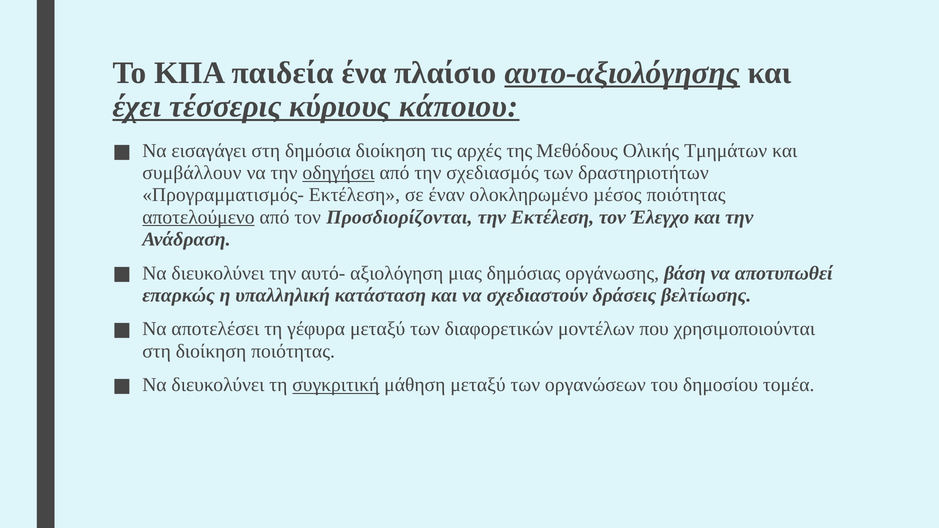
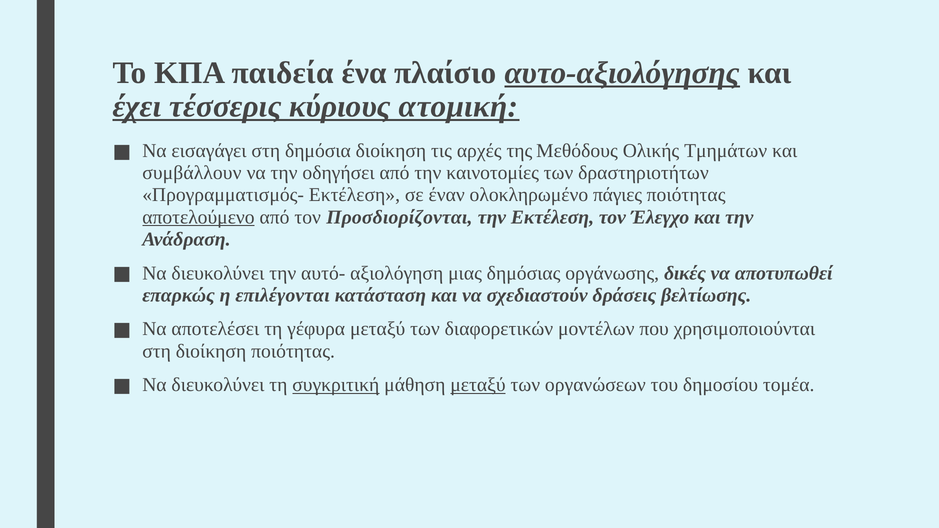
κάποιου: κάποιου -> ατομική (459, 106)
οδηγήσει underline: present -> none (339, 173)
σχεδιασμός: σχεδιασμός -> καινοτομίες (493, 173)
µέσος: µέσος -> πάγιες (618, 195)
βάση: βάση -> δικές (685, 273)
υπαλληλική: υπαλληλική -> επιλέγονται (283, 295)
μεταξύ underline: none -> present (478, 385)
